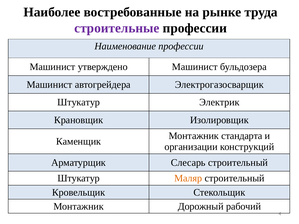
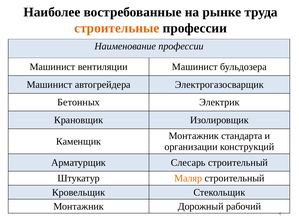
строительные colour: purple -> orange (117, 28)
утверждено: утверждено -> вентиляции (103, 67)
Штукатур: Штукатур -> Бетонных (79, 102)
